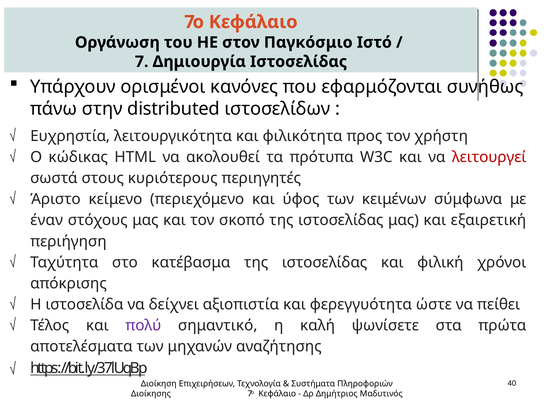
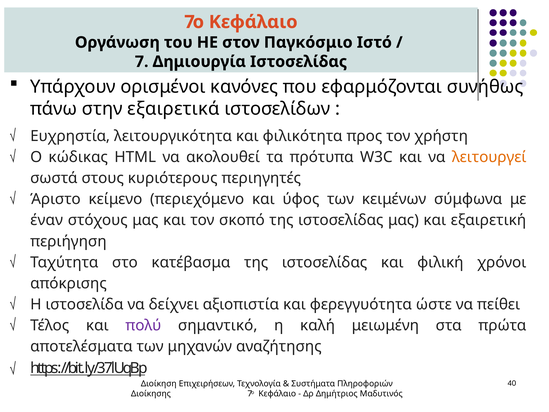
distributed: distributed -> εξαιρετικά (173, 109)
λειτουργεί colour: red -> orange (489, 157)
ψωνίσετε: ψωνίσετε -> μειωμένη (385, 325)
